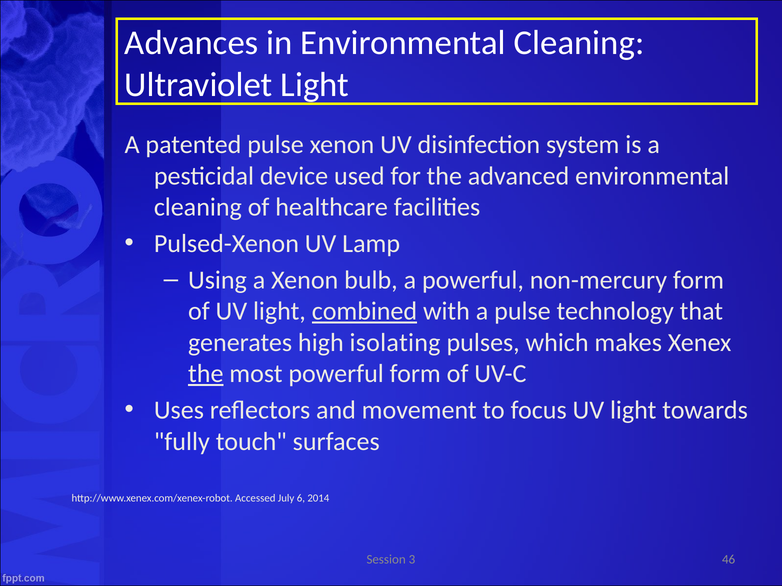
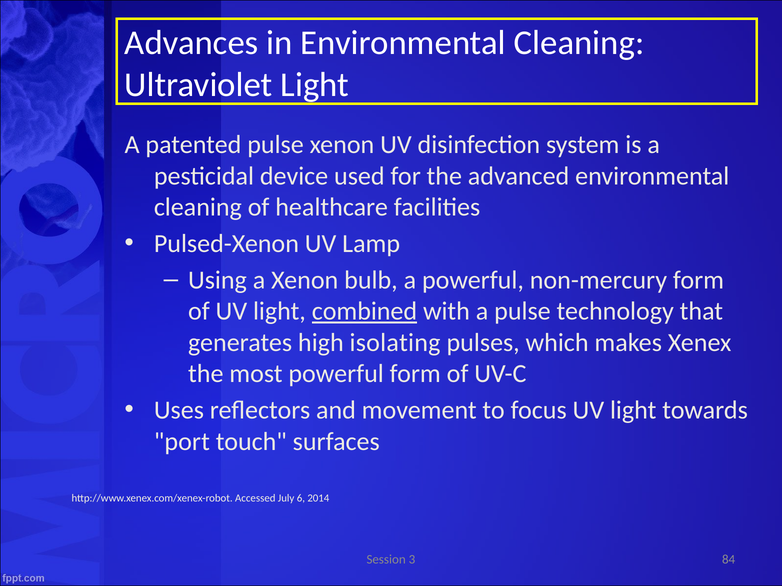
the underline: present -> none (206, 374)
fully: fully -> port (182, 442)
46: 46 -> 84 (729, 560)
